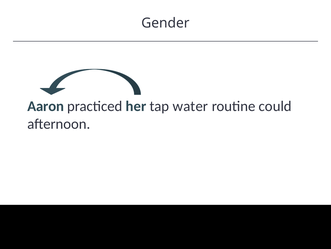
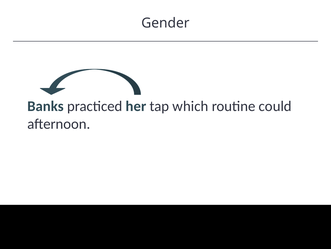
Aaron: Aaron -> Banks (46, 106)
water: water -> which (190, 106)
